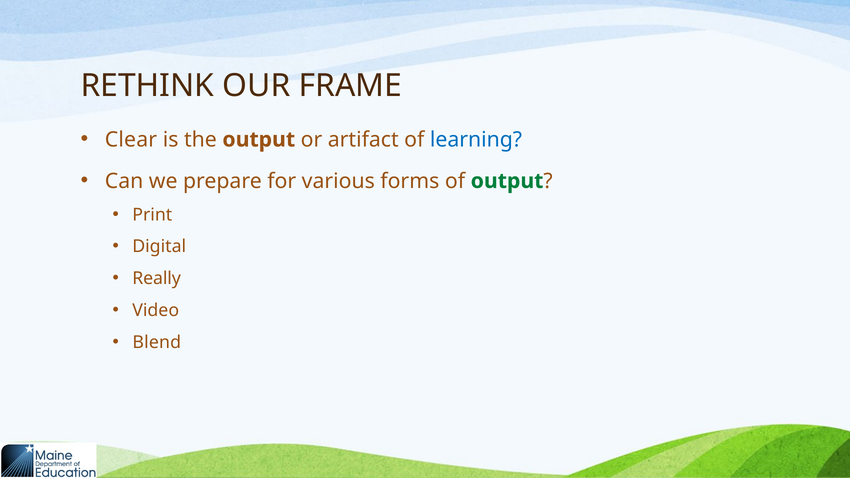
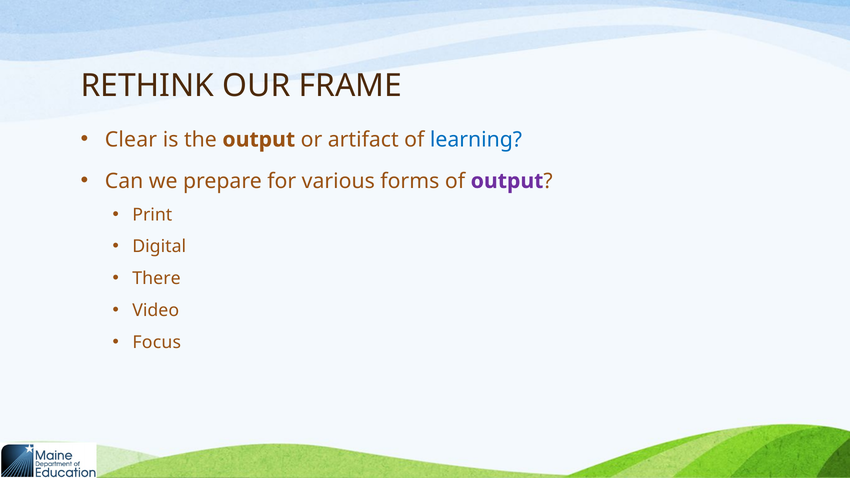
output colour: green -> purple (507, 181)
Really: Really -> There (156, 279)
Blend: Blend -> Focus (157, 342)
